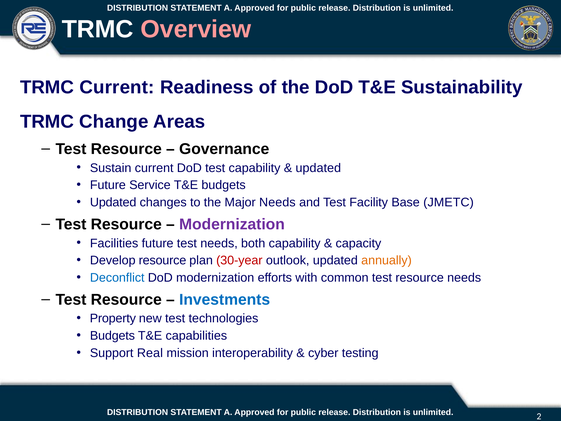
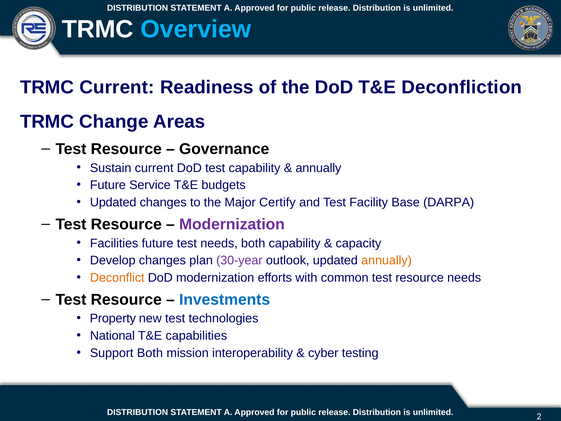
Overview colour: pink -> light blue (196, 29)
Sustainability: Sustainability -> Deconfliction (462, 87)
updated: updated -> annually (318, 168)
Major Needs: Needs -> Certify (277, 202)
JMETC: JMETC -> DARPA (449, 202)
Develop resource: resource -> changes (162, 260)
30-year colour: red -> purple (239, 260)
Deconflict colour: blue -> orange (117, 278)
Budgets: Budgets -> National (112, 336)
Support Real: Real -> Both (150, 353)
